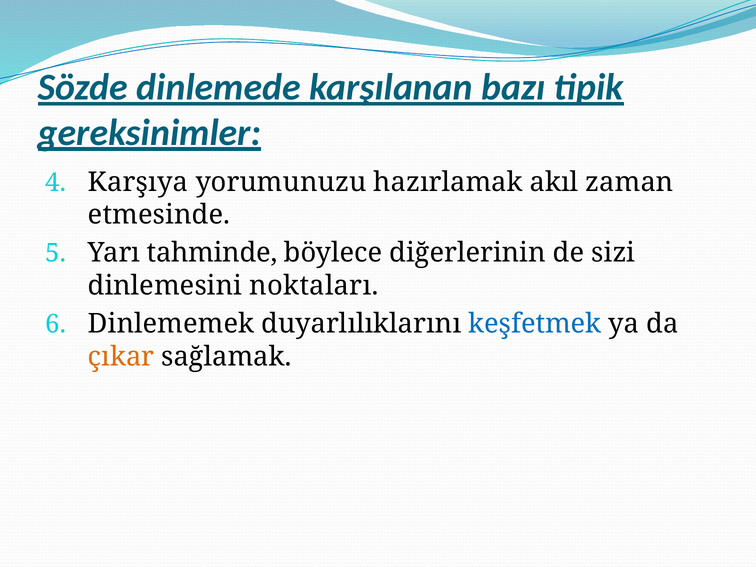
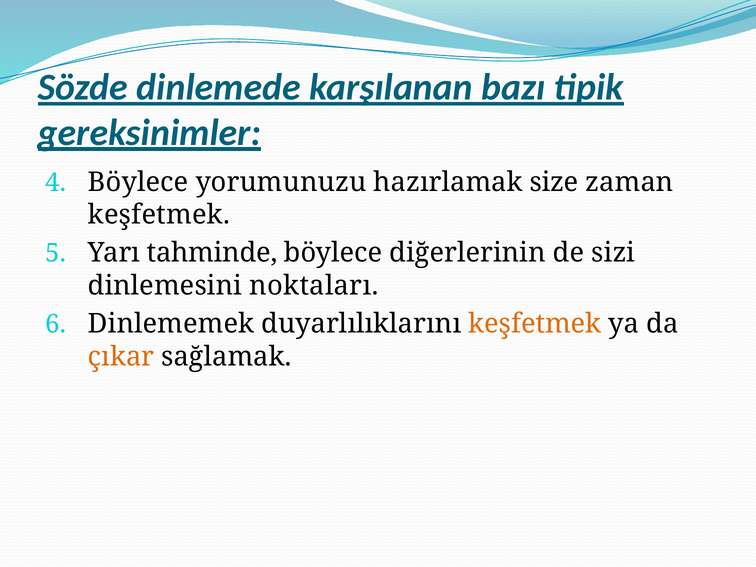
Karşıya: Karşıya -> Böylece (138, 182)
akıl: akıl -> size (554, 182)
etmesinde: etmesinde -> keşfetmek (159, 215)
keşfetmek colour: blue -> orange (535, 324)
